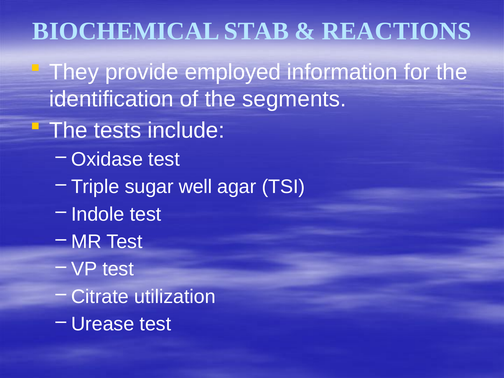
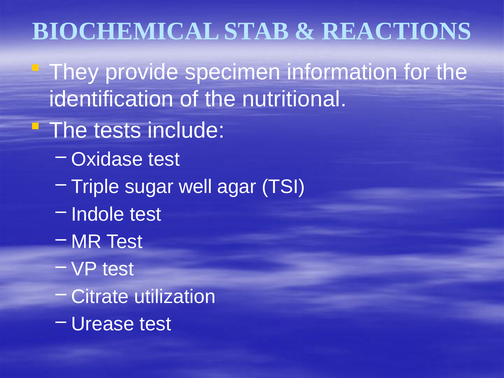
employed: employed -> specimen (233, 72)
segments: segments -> nutritional (294, 99)
